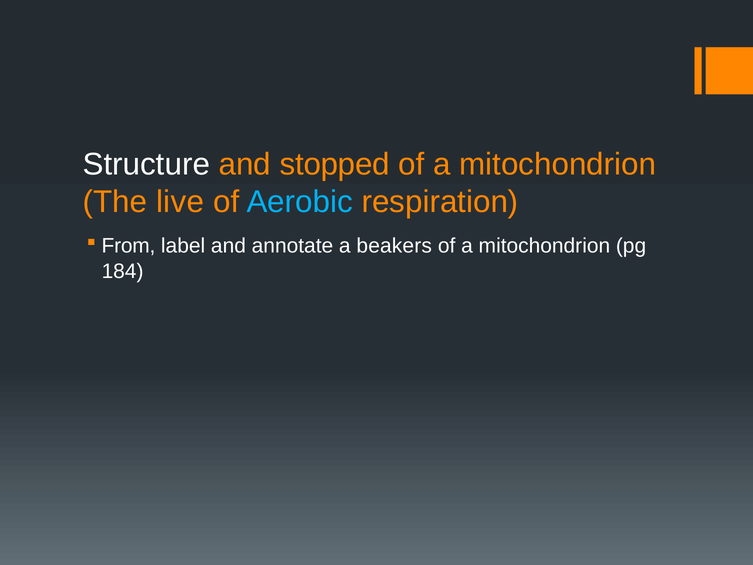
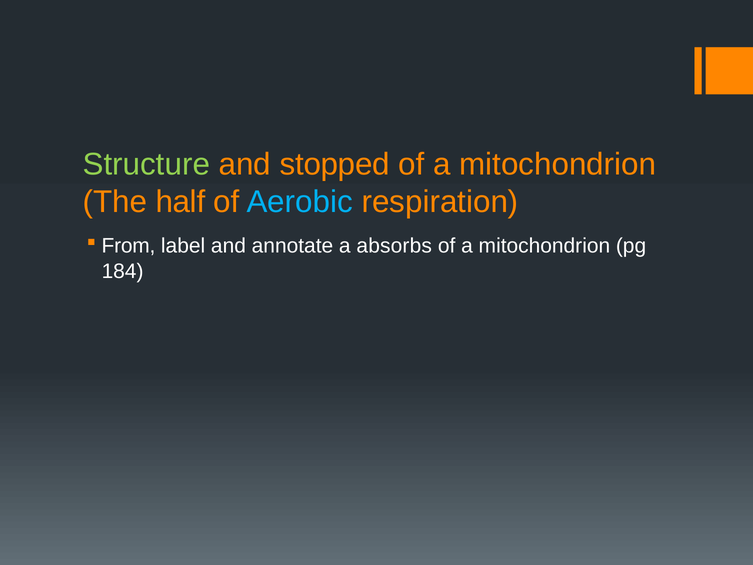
Structure colour: white -> light green (146, 164)
live: live -> half (181, 202)
beakers: beakers -> absorbs (394, 246)
